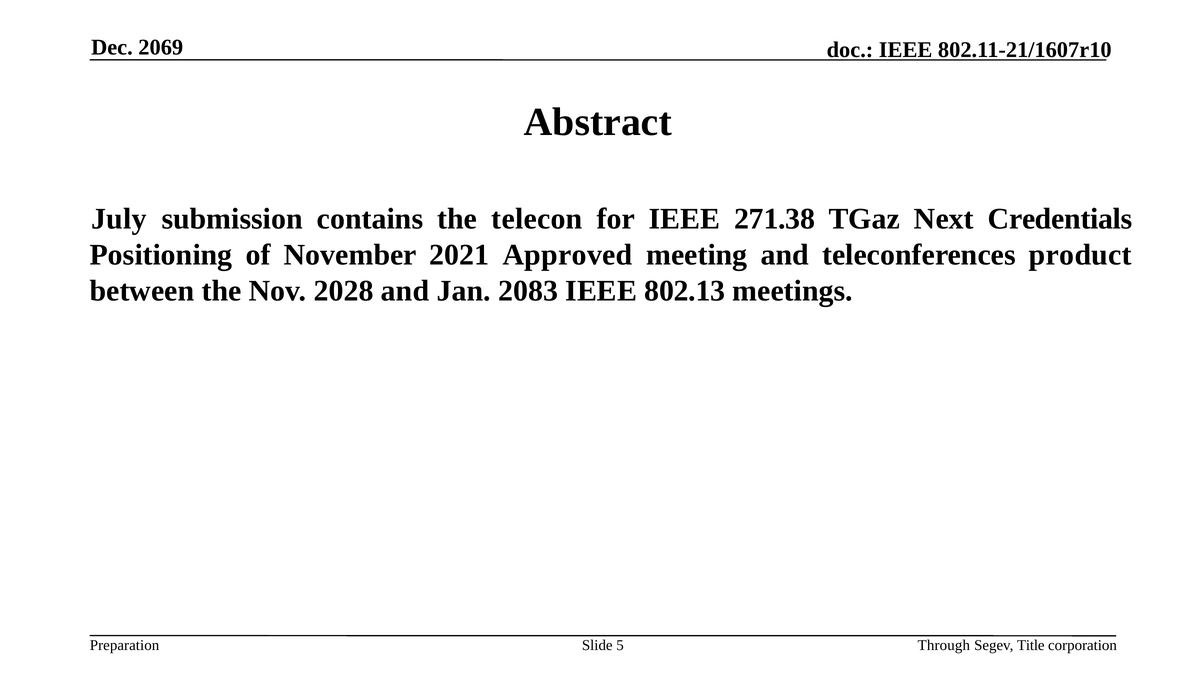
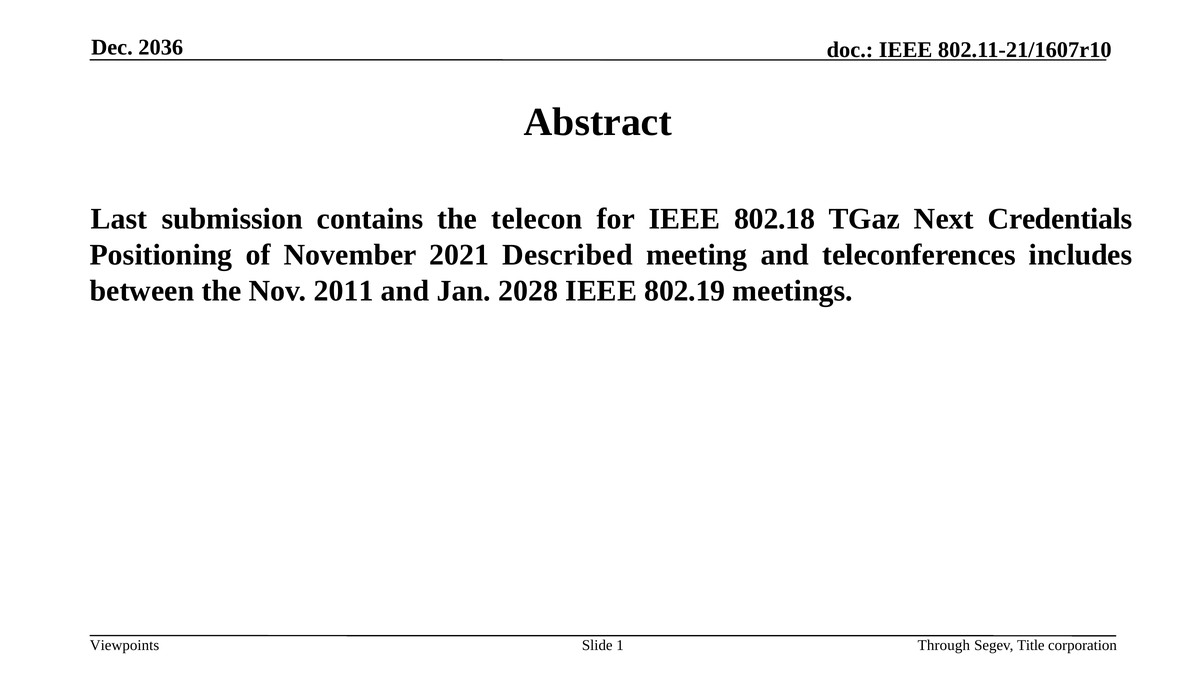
2069: 2069 -> 2036 (161, 48)
July: July -> Last (119, 219)
271.38: 271.38 -> 802.18 (775, 219)
Approved: Approved -> Described (568, 255)
product: product -> includes (1081, 255)
2028: 2028 -> 2011 (344, 291)
2083: 2083 -> 2028 (528, 291)
802.13: 802.13 -> 802.19 (685, 291)
Preparation: Preparation -> Viewpoints (125, 645)
5: 5 -> 1 (620, 645)
